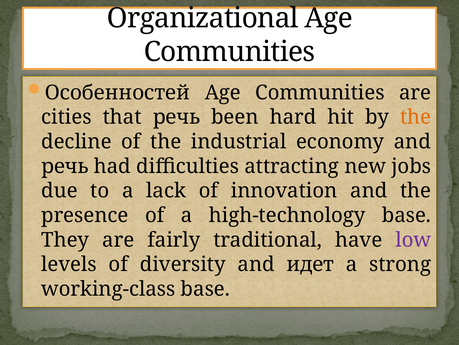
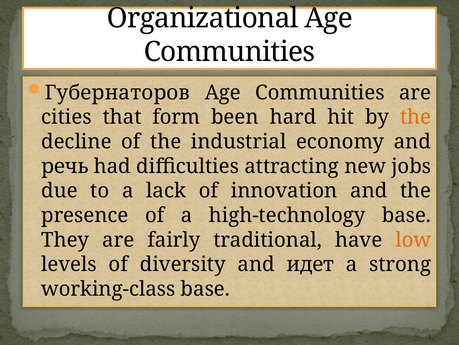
Особенностей: Особенностей -> Губернаторов (117, 92)
that речь: речь -> form (176, 117)
low colour: purple -> orange (413, 239)
